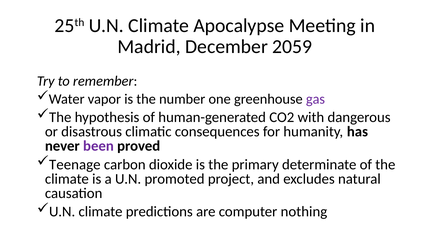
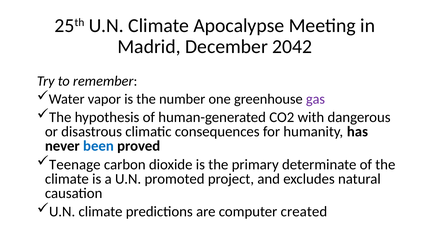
2059: 2059 -> 2042 (292, 47)
been colour: purple -> blue (98, 146)
nothing: nothing -> created (304, 212)
